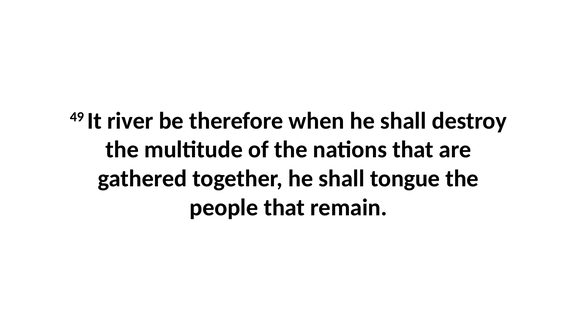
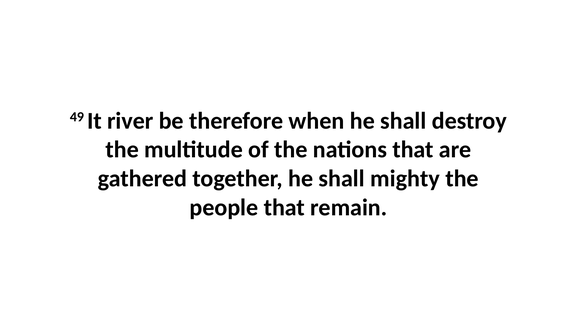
tongue: tongue -> mighty (405, 178)
